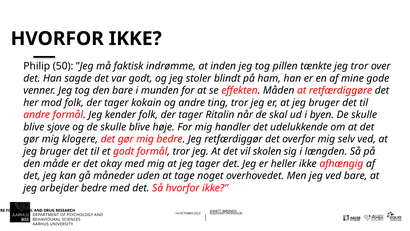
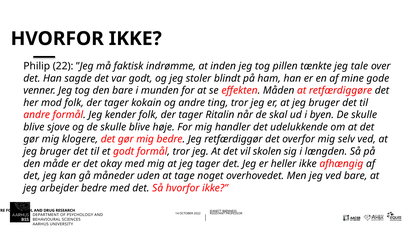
50: 50 -> 22 (63, 66)
jeg tror: tror -> tale (359, 66)
